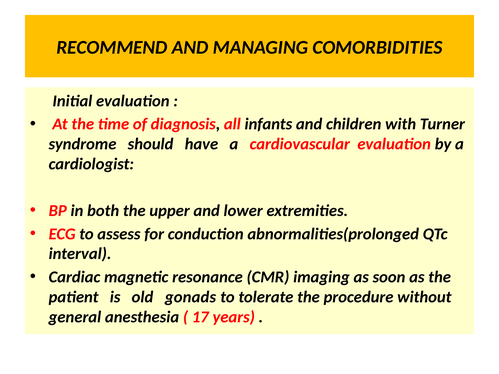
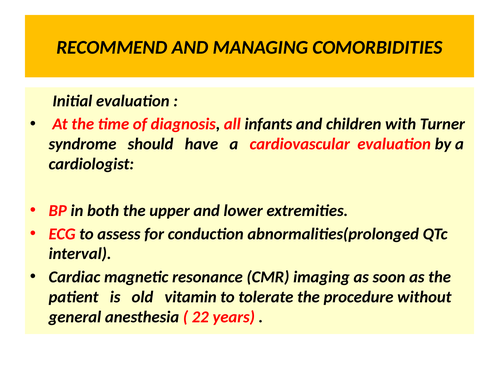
gonads: gonads -> vitamin (191, 297)
17: 17 -> 22 (200, 317)
